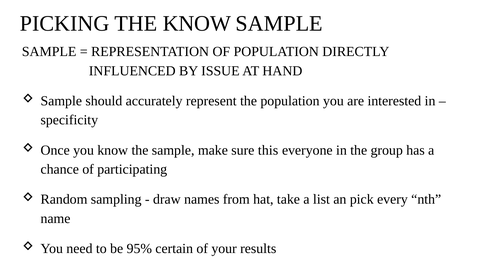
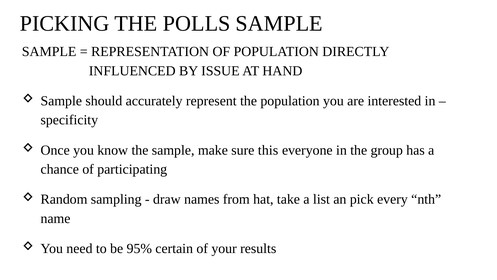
THE KNOW: KNOW -> POLLS (197, 24)
